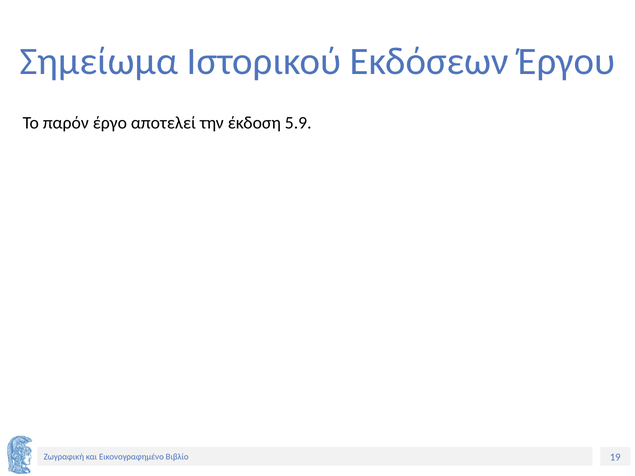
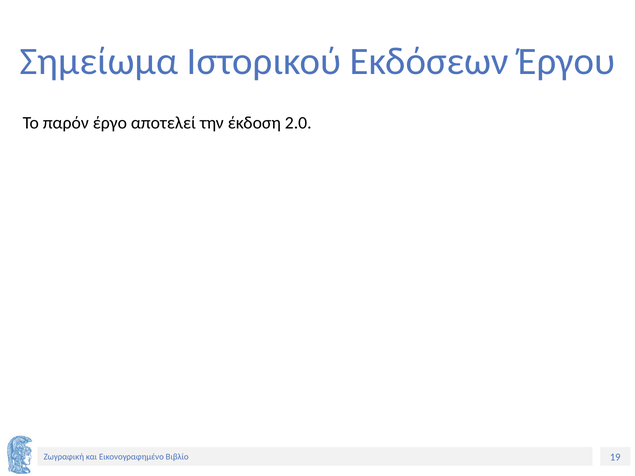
5.9: 5.9 -> 2.0 (298, 123)
